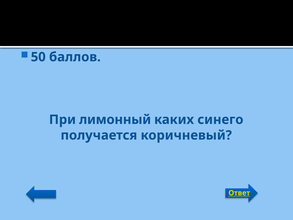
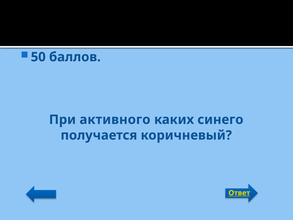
лимонный: лимонный -> активного (115, 120)
